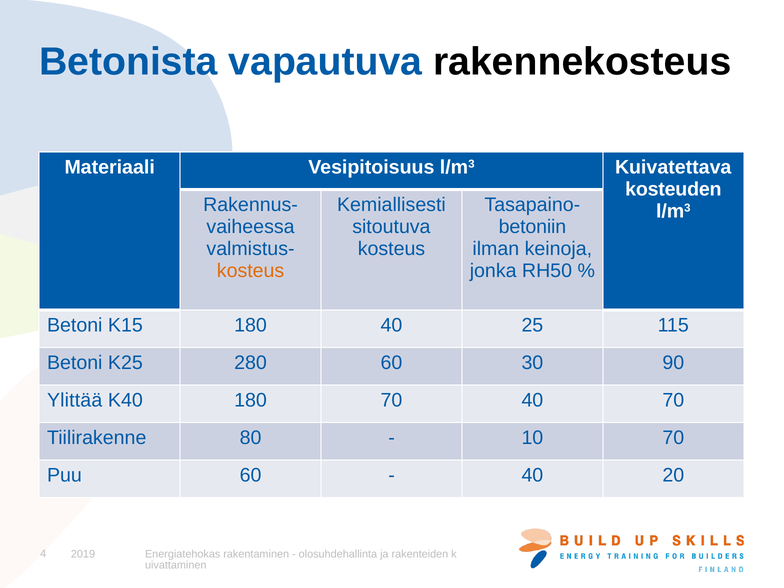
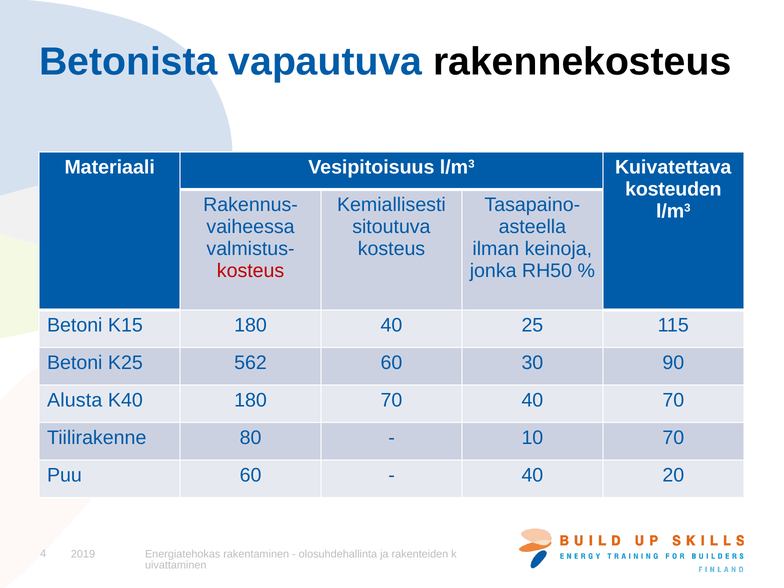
betoniin: betoniin -> asteella (532, 227)
kosteus colour: orange -> red (251, 271)
280: 280 -> 562 (251, 363)
Ylittää: Ylittää -> Alusta (75, 400)
